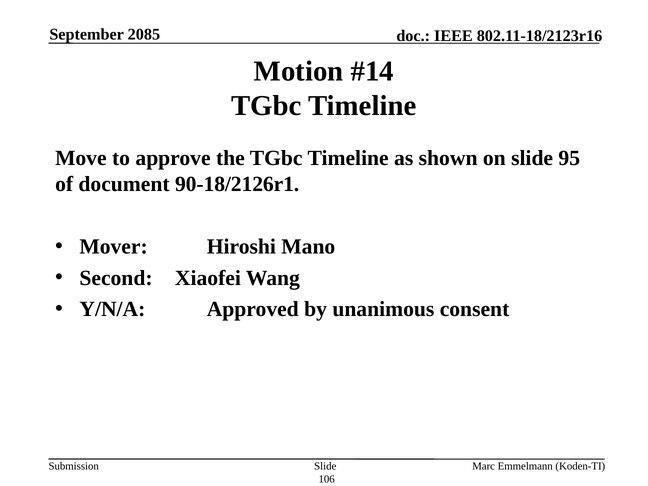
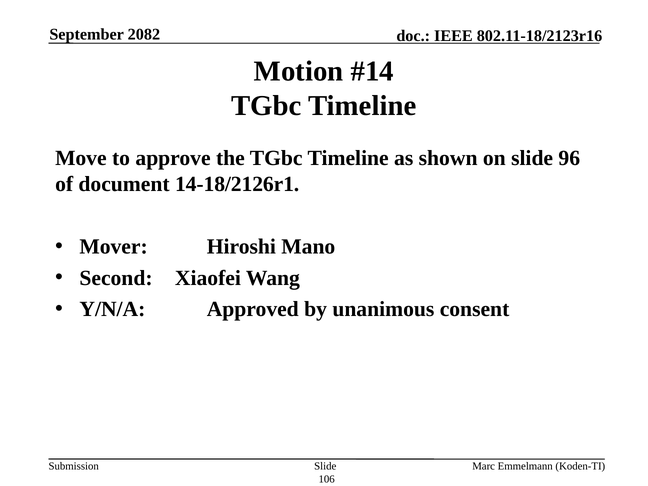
2085: 2085 -> 2082 (144, 34)
95: 95 -> 96 (569, 158)
90-18/2126r1: 90-18/2126r1 -> 14-18/2126r1 (237, 184)
